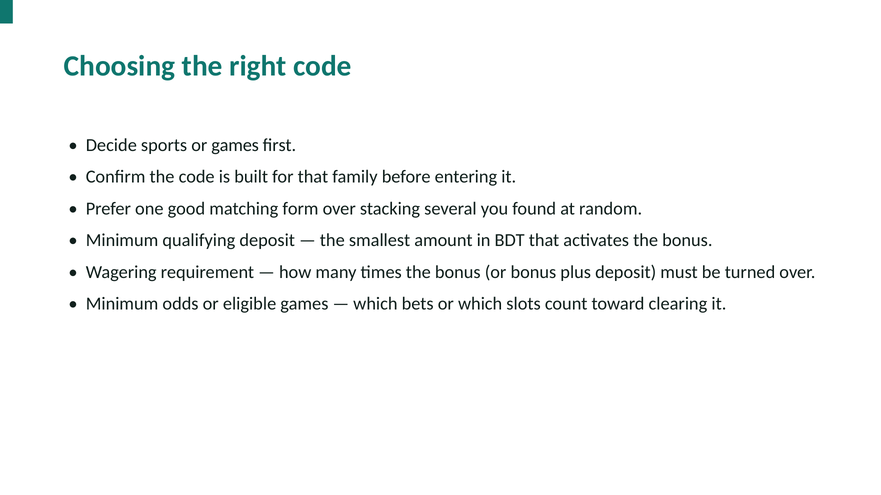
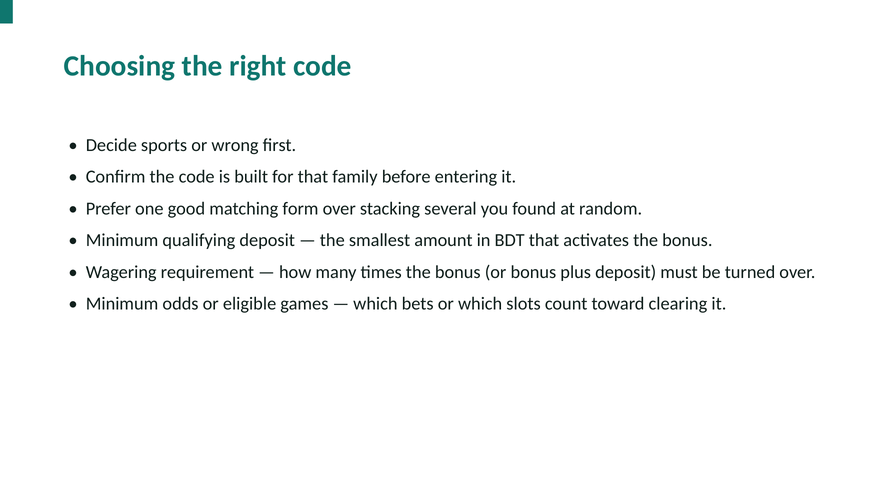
or games: games -> wrong (235, 145)
